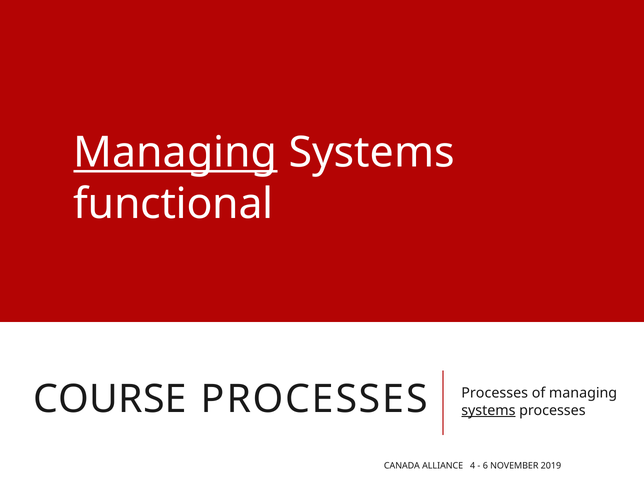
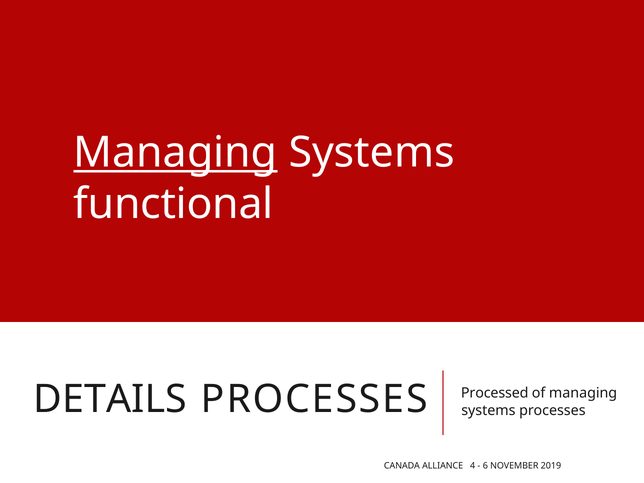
COURSE: COURSE -> DETAILS (110, 399)
PROCESSES Processes: Processes -> Processed (495, 393)
systems underline: present -> none (488, 410)
